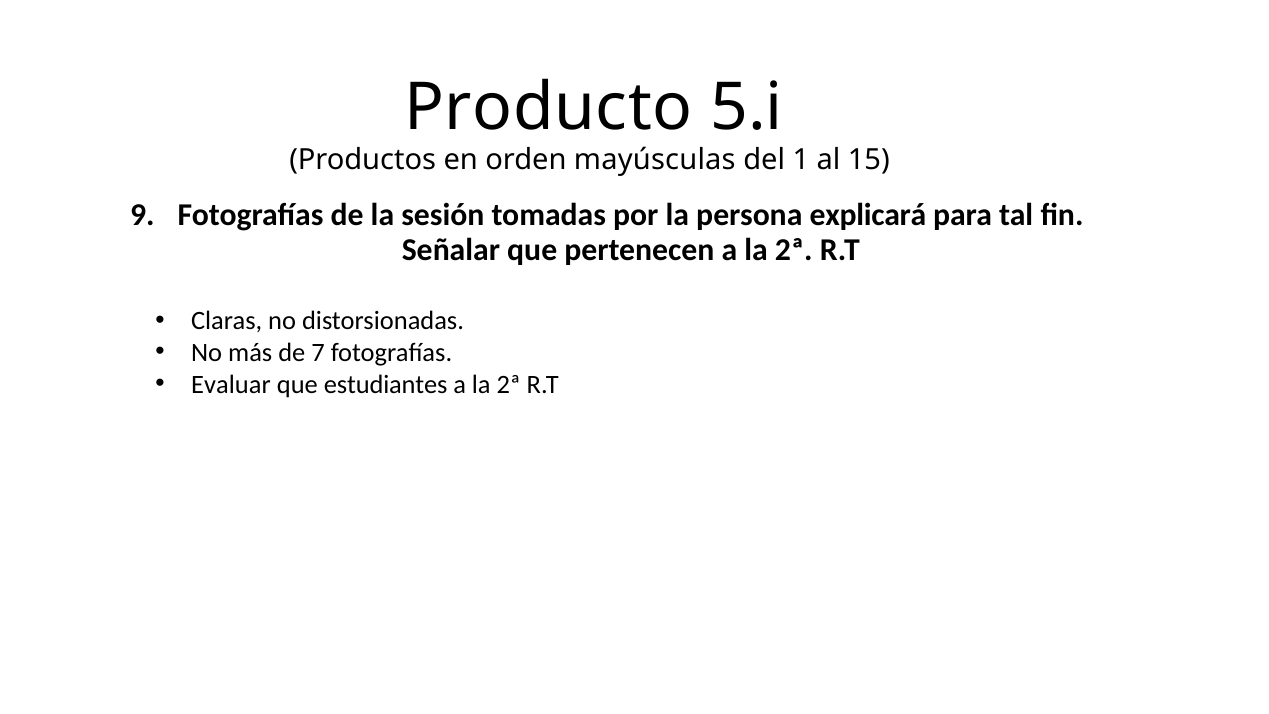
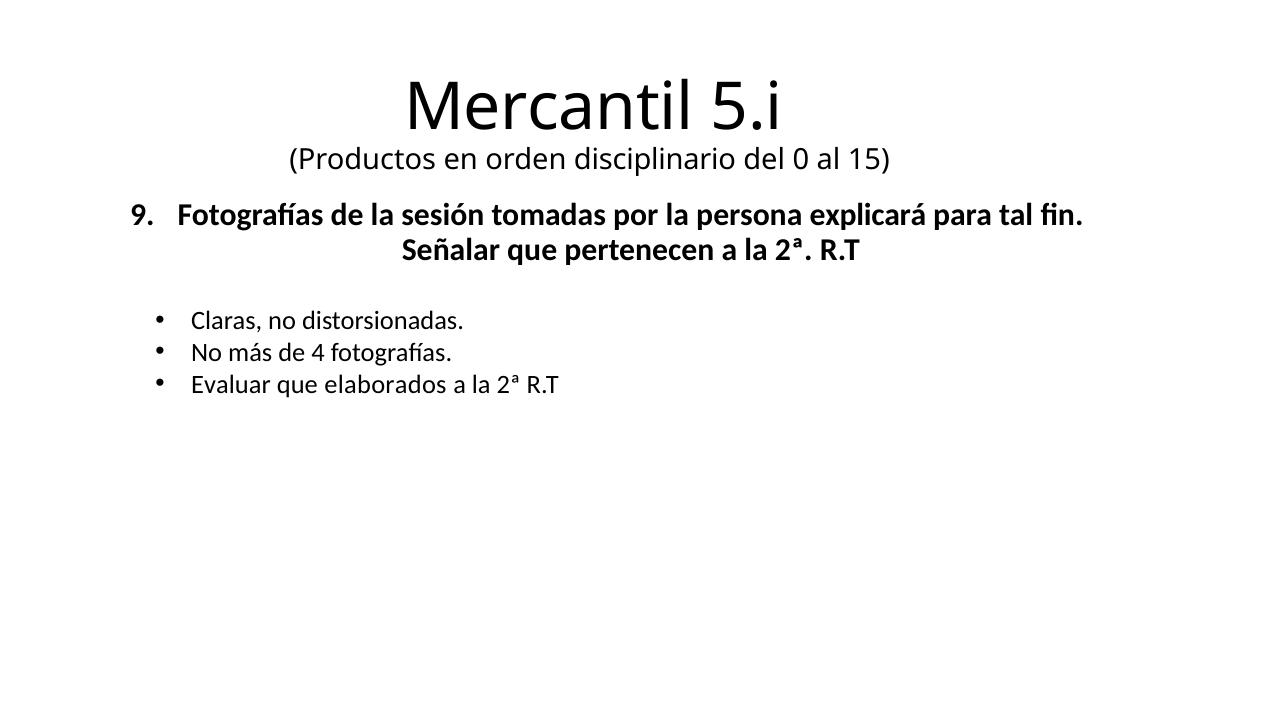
Producto: Producto -> Mercantil (549, 108)
mayúsculas: mayúsculas -> disciplinario (655, 160)
1: 1 -> 0 (801, 160)
7: 7 -> 4 (318, 353)
estudiantes: estudiantes -> elaborados (385, 384)
